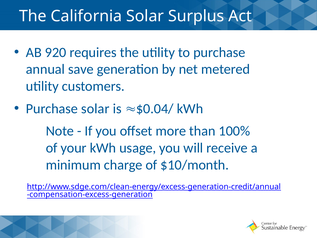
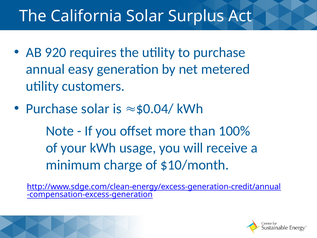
save: save -> easy (81, 69)
